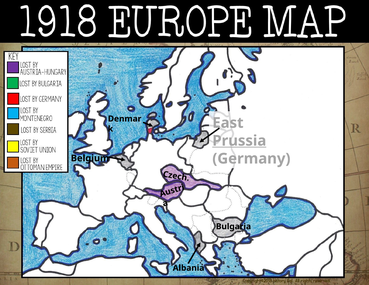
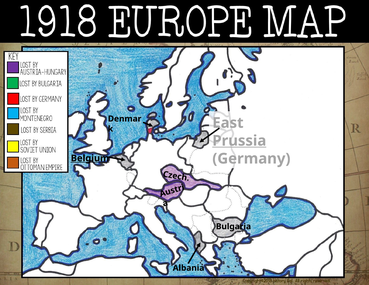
Belgium underline: none -> present (90, 158)
